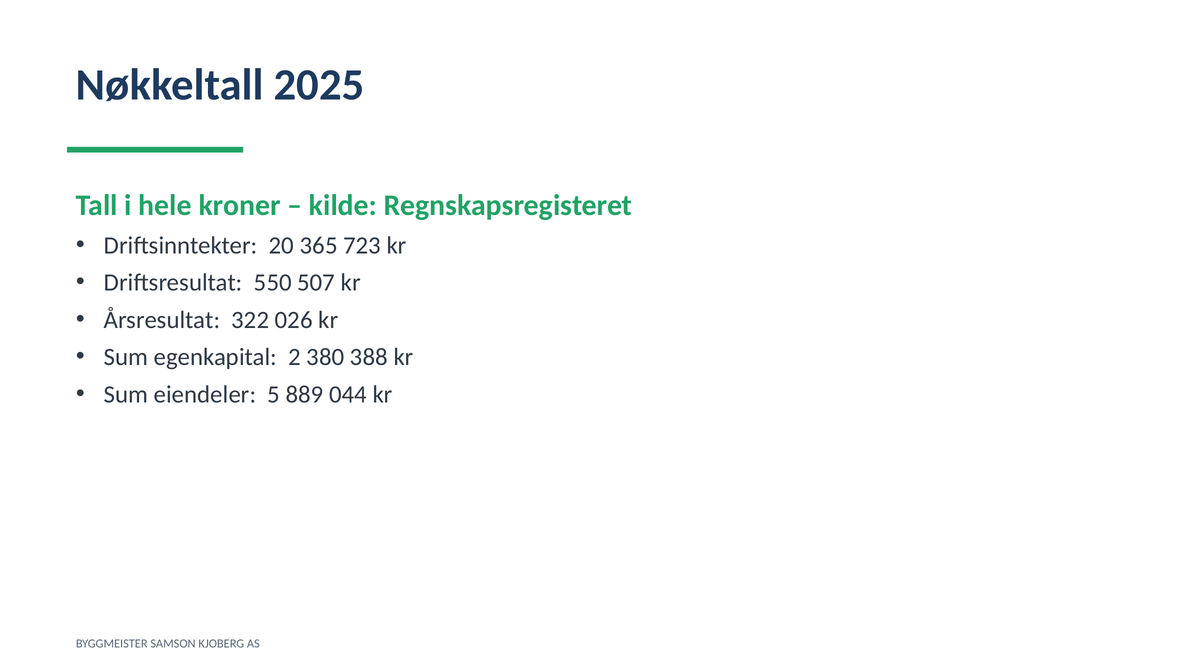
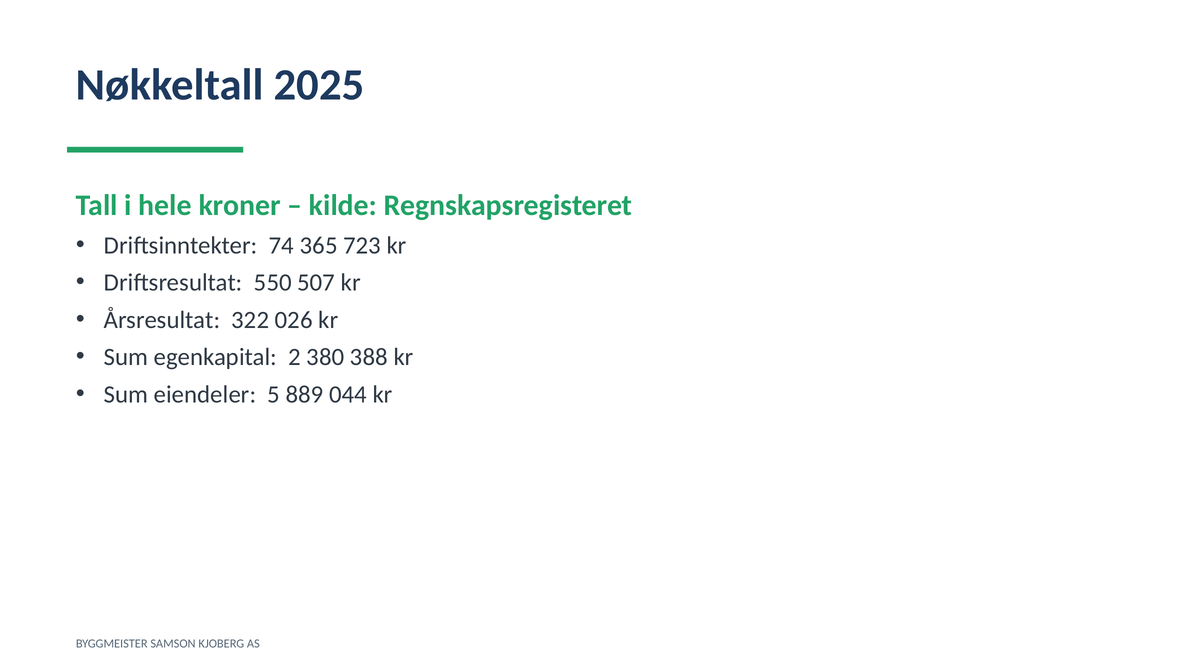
20: 20 -> 74 (281, 245)
